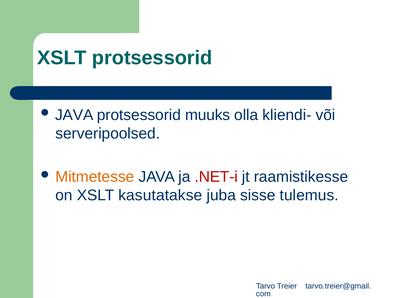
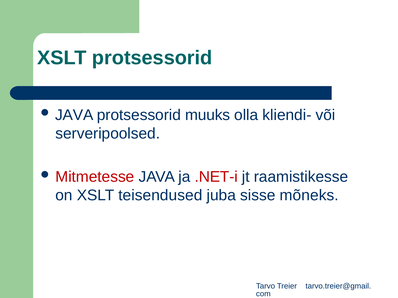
Mitmetesse colour: orange -> red (95, 177)
kasutatakse: kasutatakse -> teisendused (160, 196)
tulemus: tulemus -> mõneks (309, 196)
